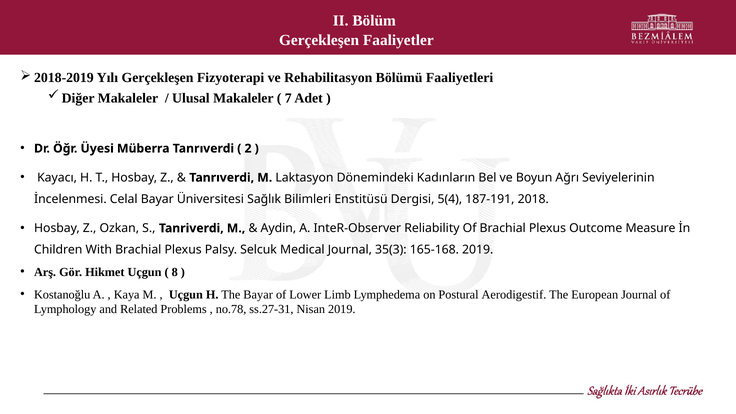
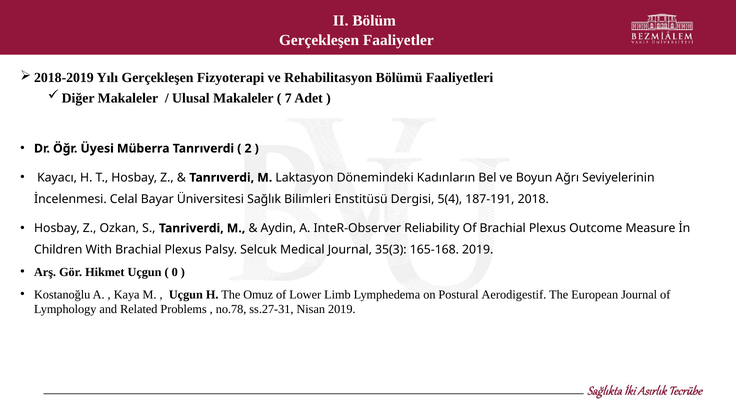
8: 8 -> 0 (175, 272)
The Bayar: Bayar -> Omuz (258, 294)
